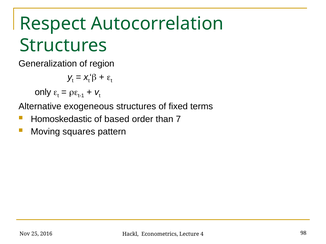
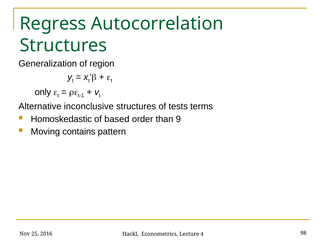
Respect: Respect -> Regress (53, 24)
exogeneous: exogeneous -> inconclusive (89, 107)
fixed: fixed -> tests (178, 107)
7: 7 -> 9 (178, 119)
squares: squares -> contains (79, 132)
